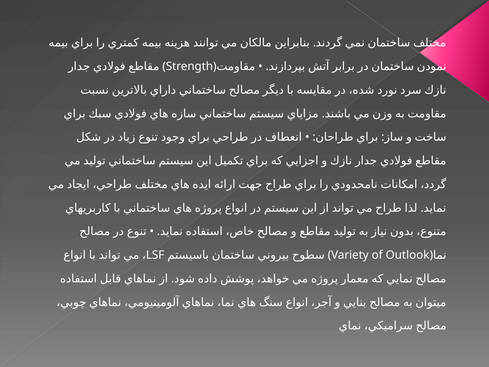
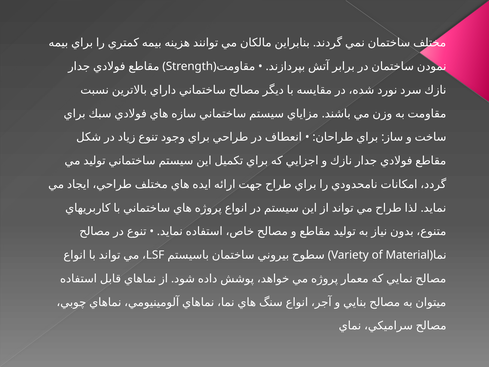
Outlook: Outlook -> Material (408, 255)
